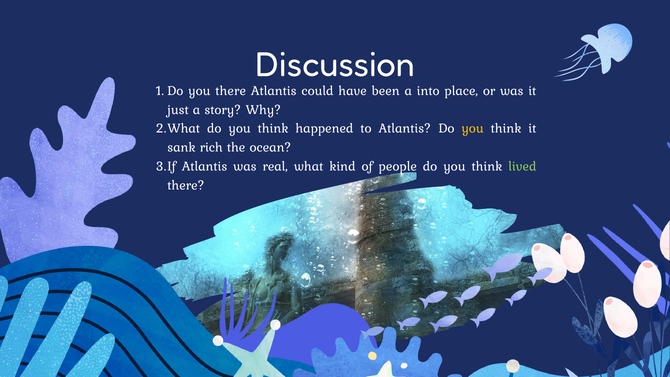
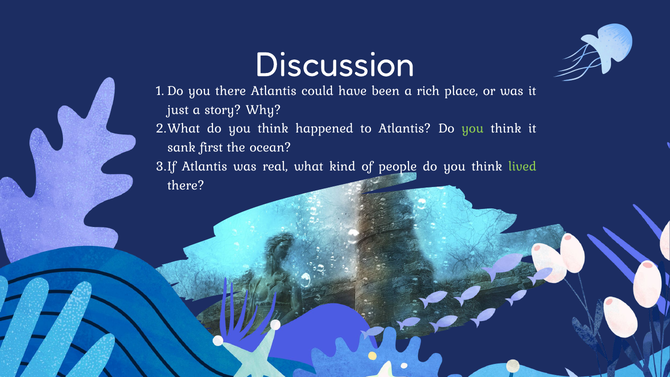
into: into -> rich (428, 91)
you colour: yellow -> light green (473, 128)
rich: rich -> first (211, 147)
